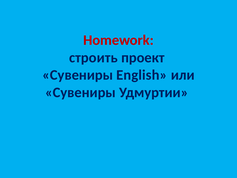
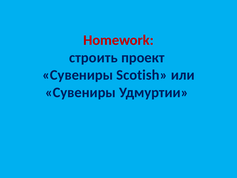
English: English -> Scotish (142, 75)
